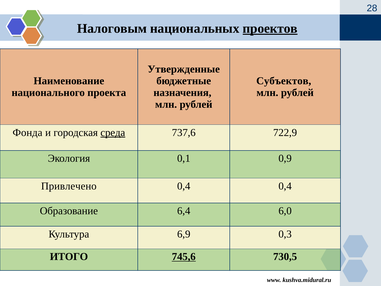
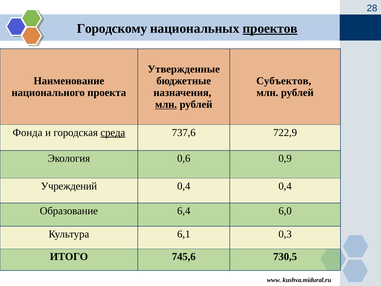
Налоговым: Налоговым -> Городскому (112, 29)
млн underline: none -> present (166, 104)
0,1: 0,1 -> 0,6 (184, 158)
Привлечено: Привлечено -> Учреждений (69, 186)
6,9: 6,9 -> 6,1 (184, 234)
745,6 underline: present -> none (184, 257)
